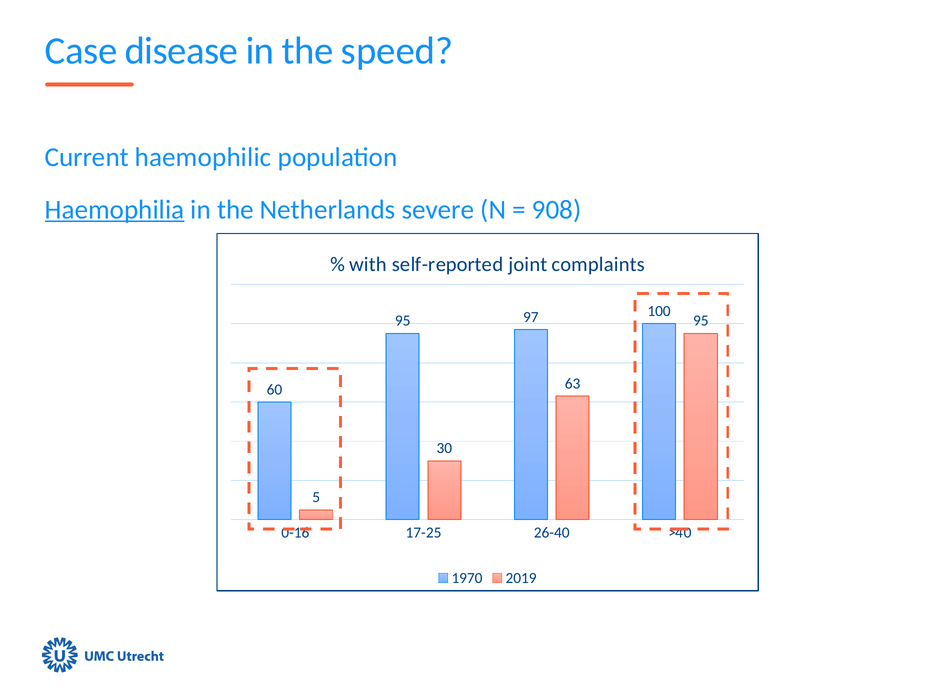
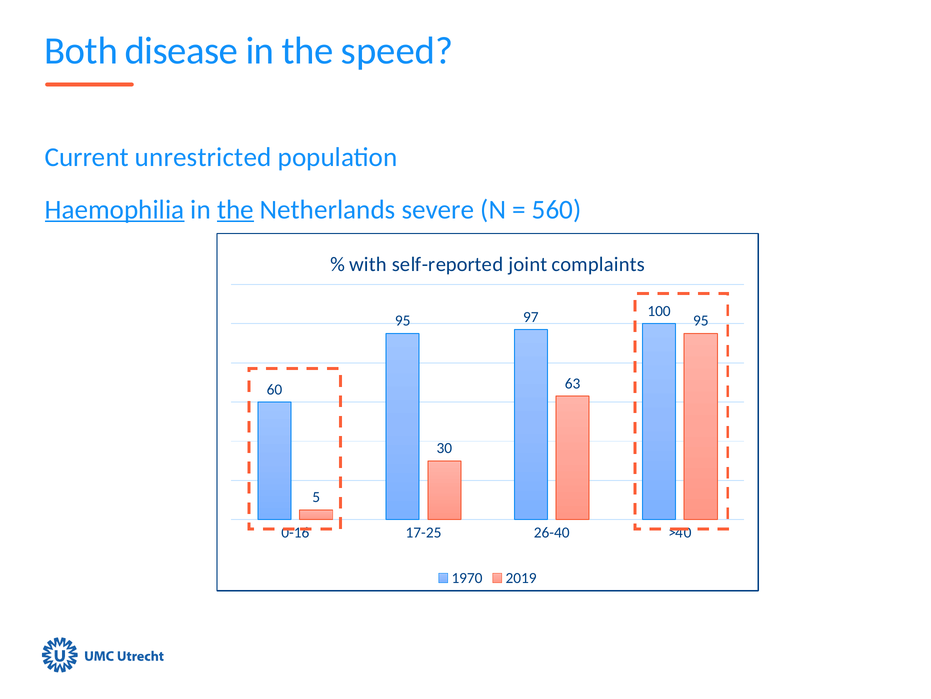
Case: Case -> Both (81, 51)
haemophilic: haemophilic -> unrestricted (203, 157)
the underline: none -> present (235, 209)
908: 908 -> 560 (557, 209)
